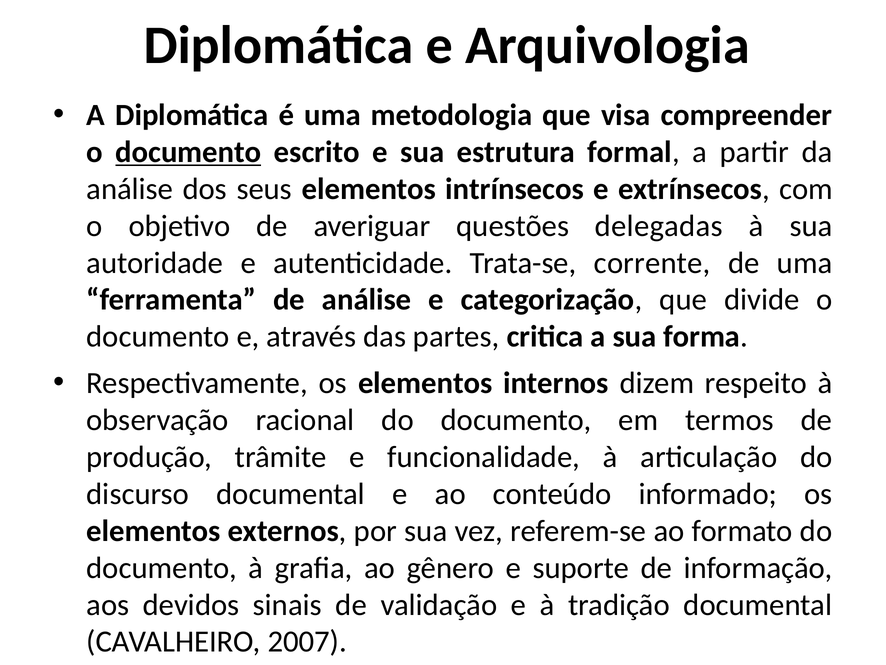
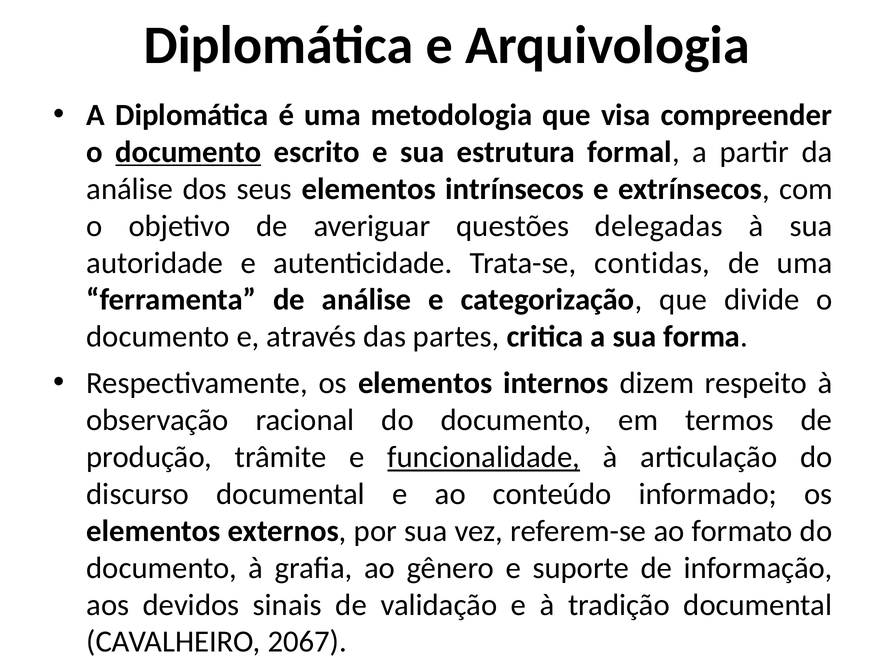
corrente: corrente -> contidas (652, 263)
funcionalidade underline: none -> present (484, 457)
2007: 2007 -> 2067 (307, 641)
